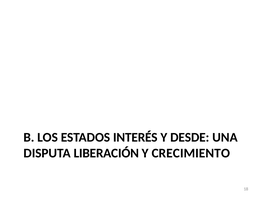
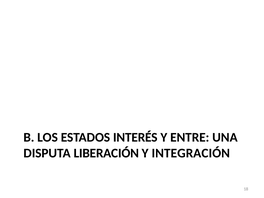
DESDE: DESDE -> ENTRE (190, 137)
CRECIMIENTO: CRECIMIENTO -> INTEGRACIÓN (191, 153)
